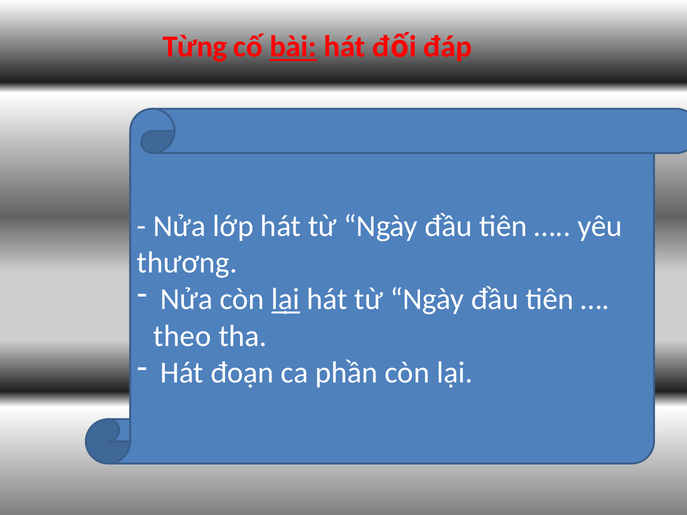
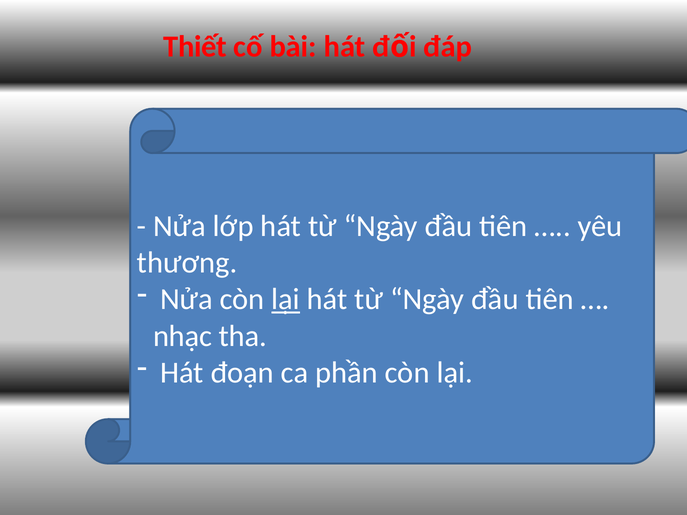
Từng: Từng -> Thiết (195, 47)
bài underline: present -> none (293, 47)
theo: theo -> nhạc (183, 336)
